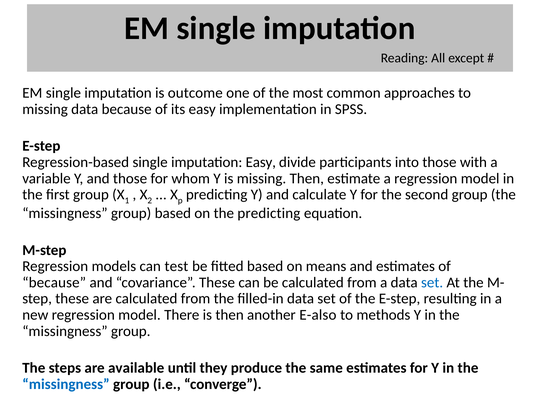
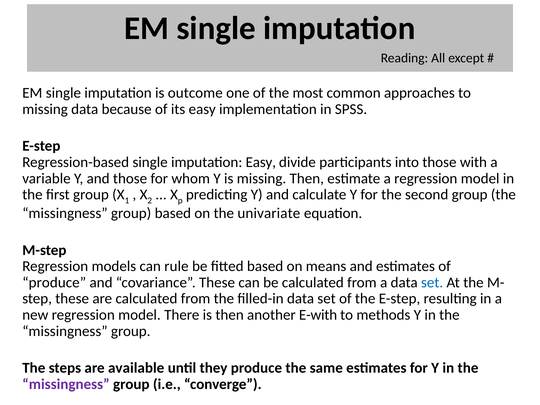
the predicting: predicting -> univariate (269, 213)
test: test -> rule (176, 266)
because: because -> produce (54, 282)
E-also: E-also -> E-with (318, 315)
missingness colour: blue -> purple (66, 384)
